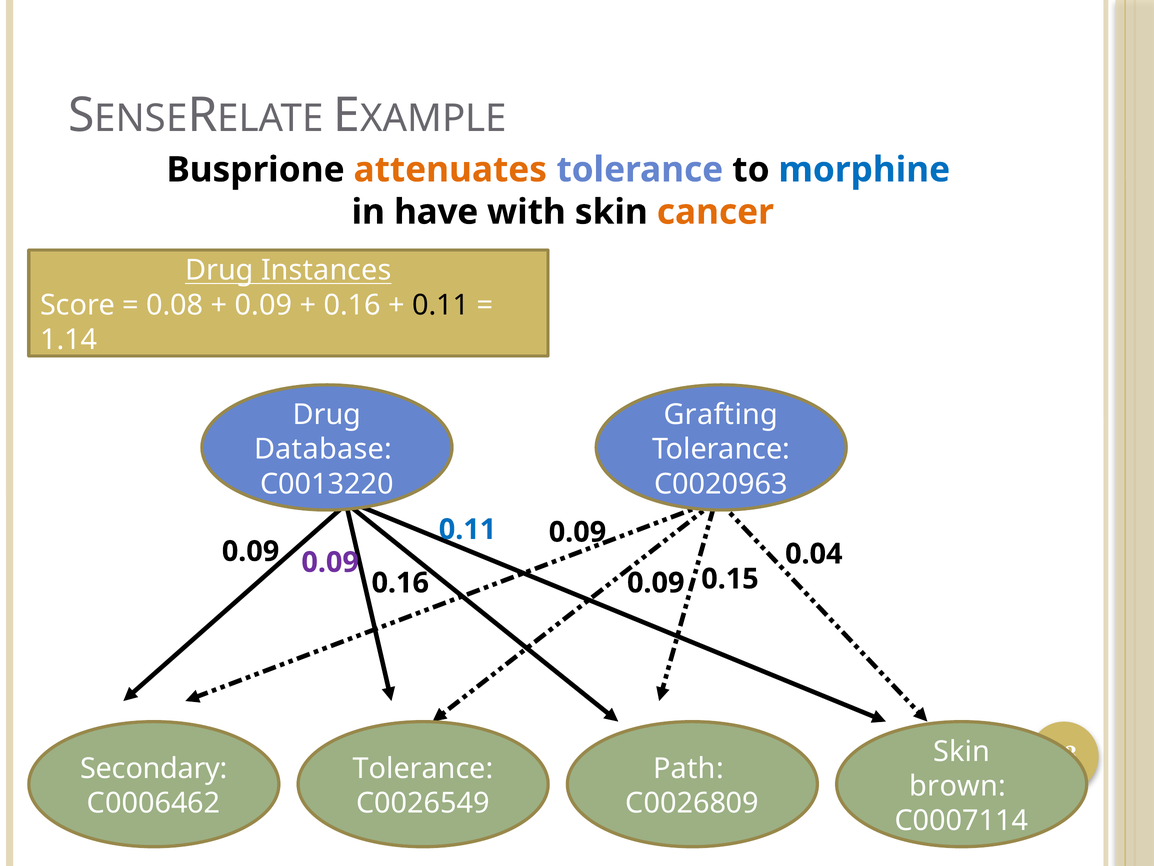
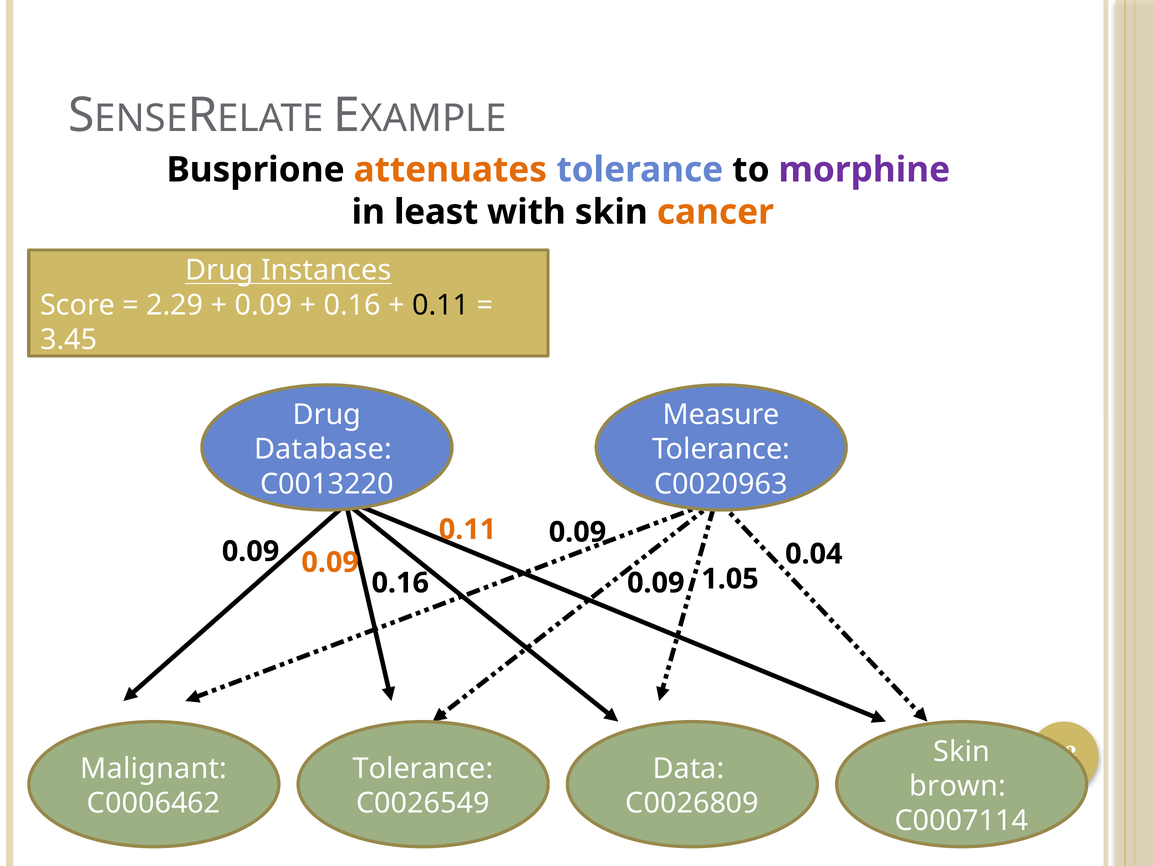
morphine colour: blue -> purple (864, 170)
have: have -> least (436, 212)
0.08: 0.08 -> 2.29 (175, 305)
1.14: 1.14 -> 3.45 (69, 339)
Grafting: Grafting -> Measure (721, 415)
0.11 colour: blue -> orange (468, 529)
0.09 colour: purple -> orange (330, 562)
0.15: 0.15 -> 1.05 (730, 579)
Secondary: Secondary -> Malignant (154, 768)
Path: Path -> Data (689, 768)
